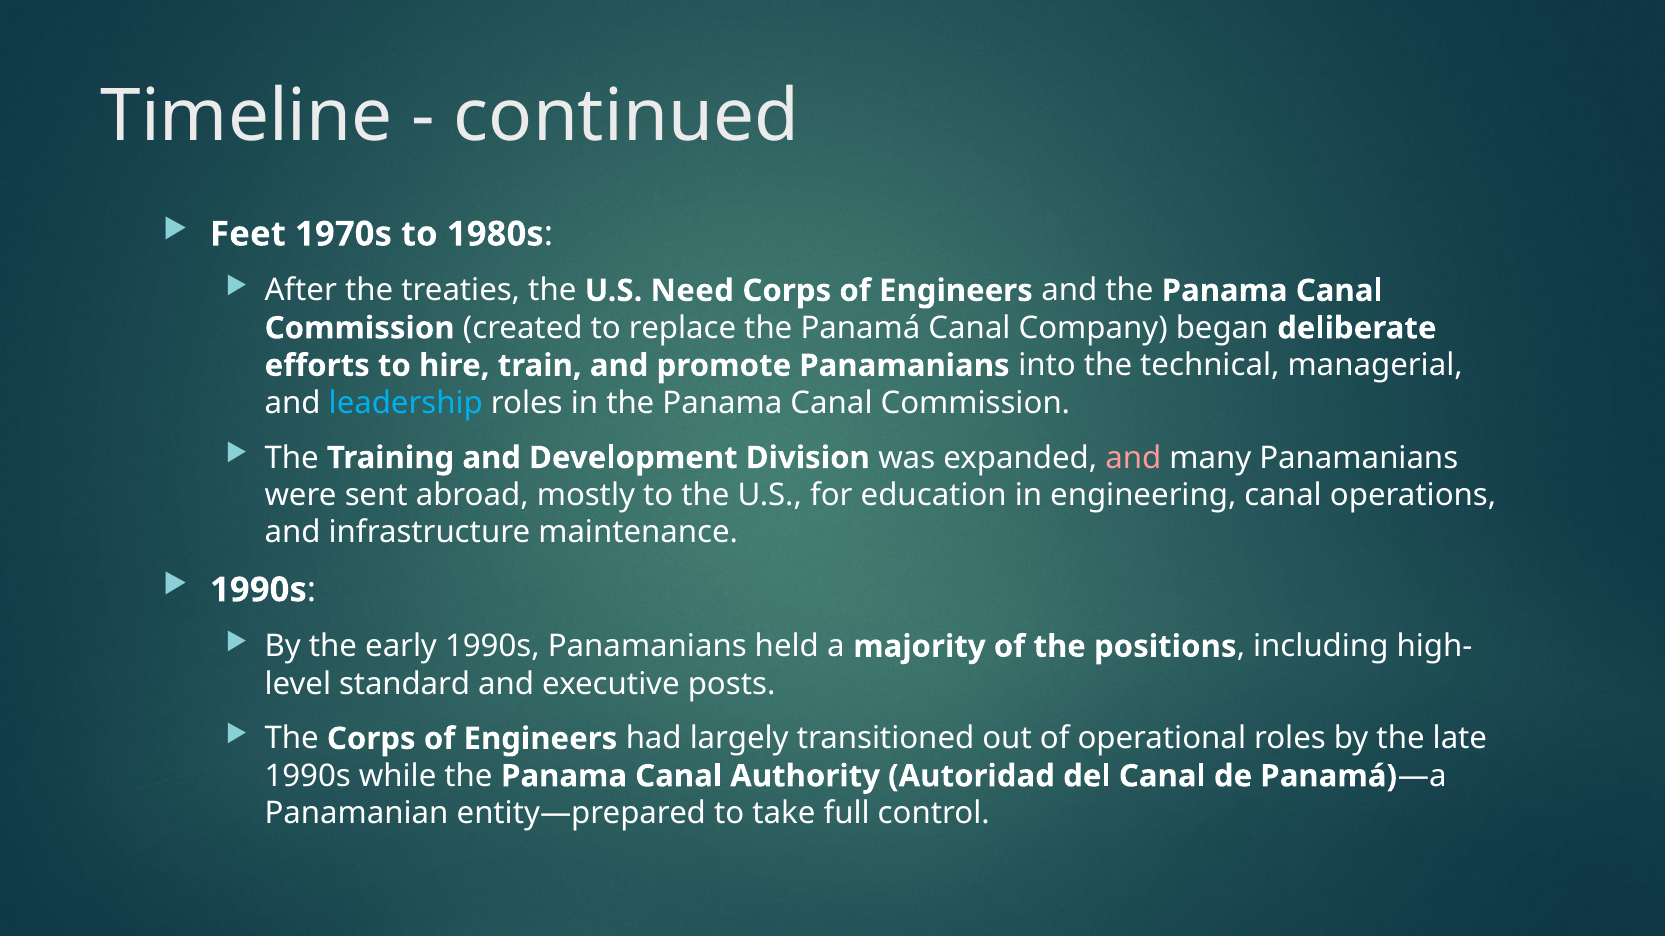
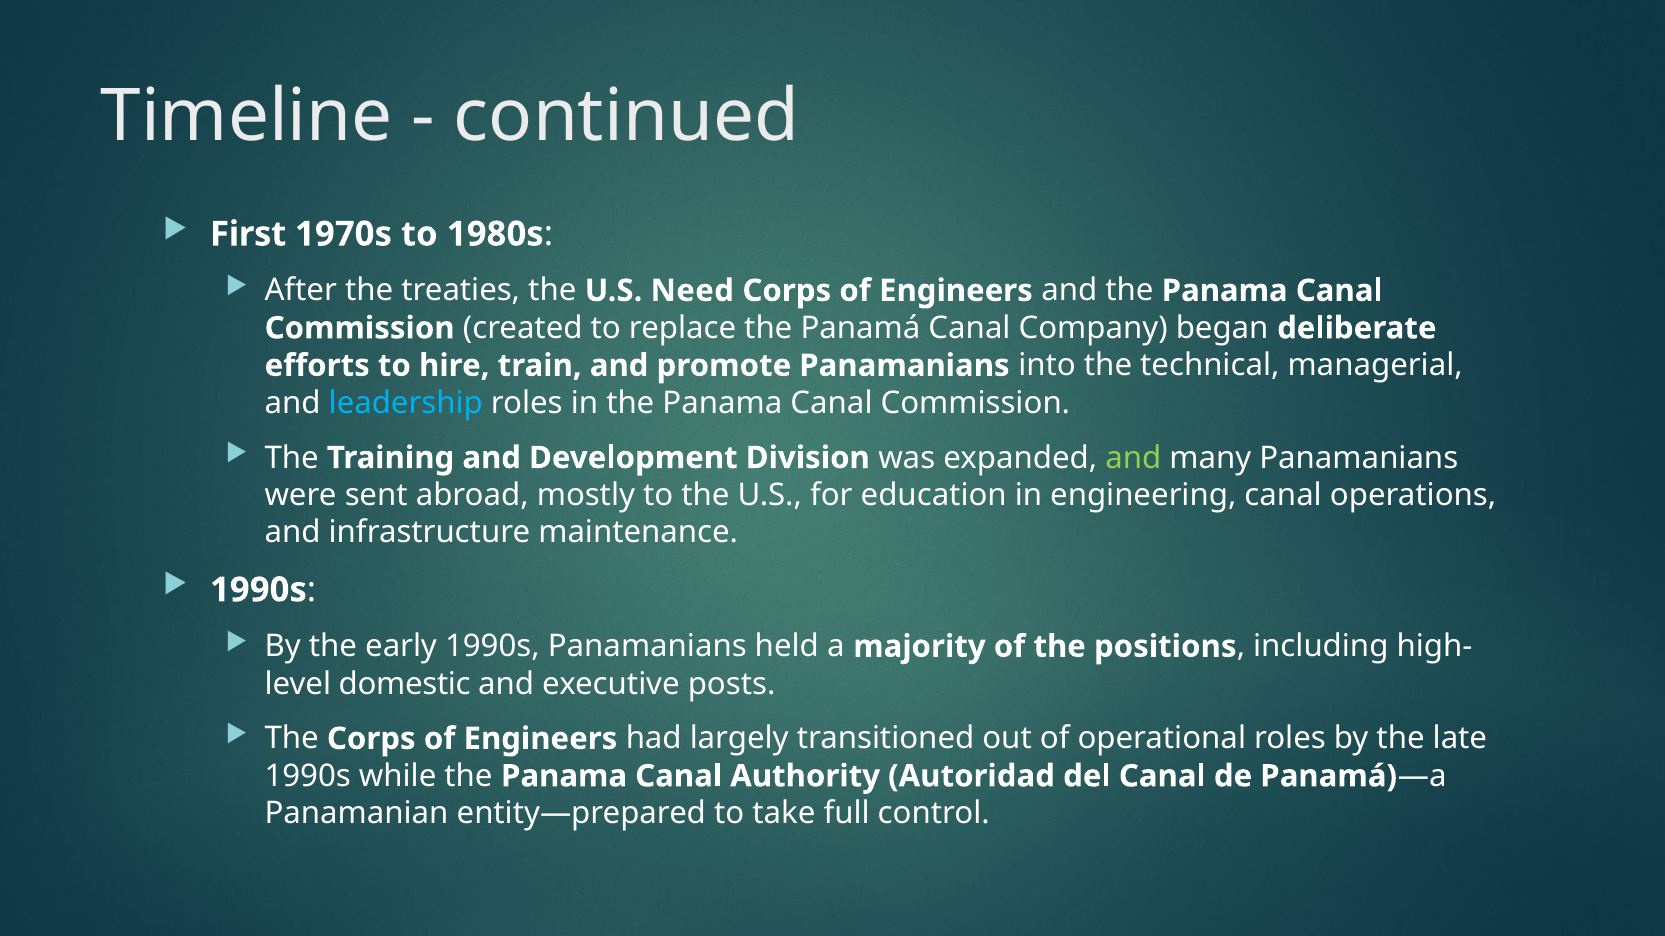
Feet: Feet -> First (248, 234)
and colour: pink -> light green (1133, 458)
standard: standard -> domestic (405, 684)
